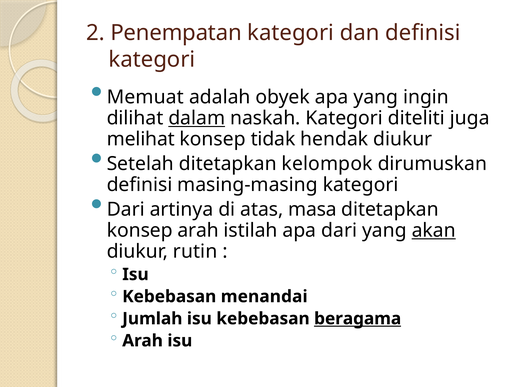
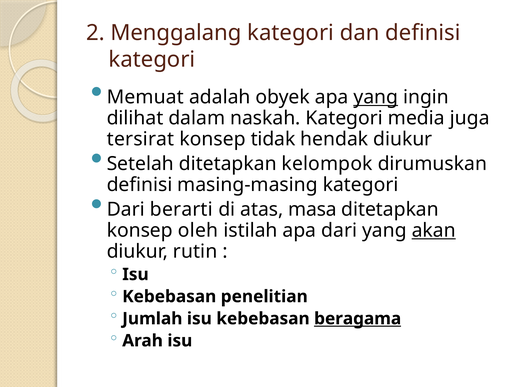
Penempatan: Penempatan -> Menggalang (176, 33)
yang underline: none -> present (376, 97)
dalam underline: present -> none (197, 118)
diteliti: diteliti -> media (416, 118)
melihat: melihat -> tersirat (141, 139)
artinya: artinya -> berarti (181, 210)
konsep arah: arah -> oleh (198, 230)
menandai: menandai -> penelitian (264, 297)
